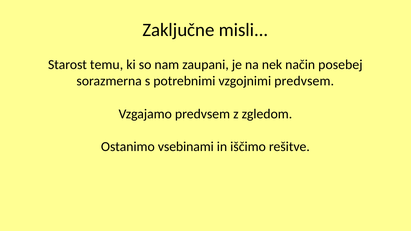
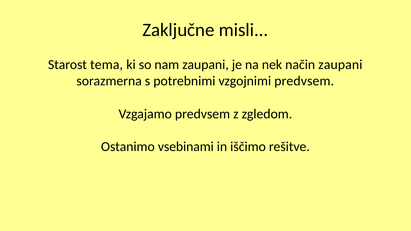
temu: temu -> tema (107, 65)
način posebej: posebej -> zaupani (340, 65)
